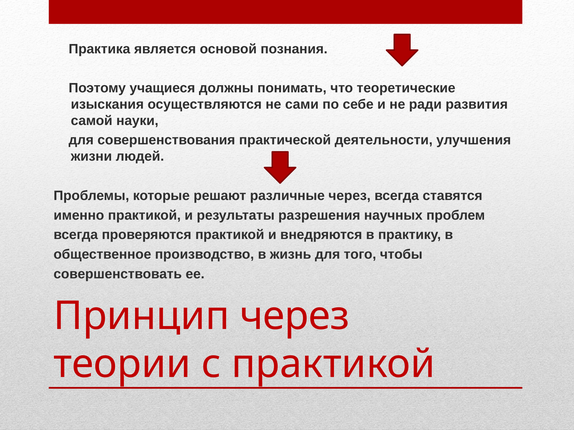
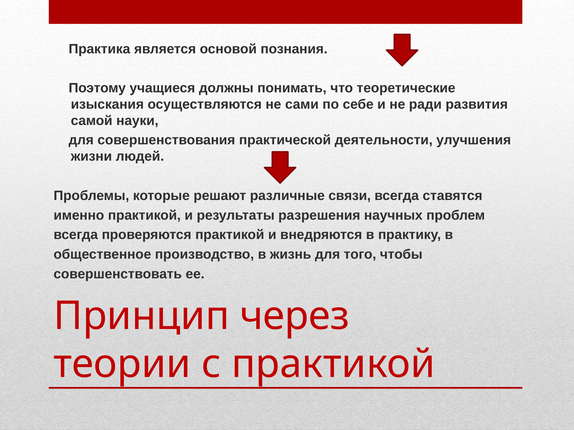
различные через: через -> связи (350, 196)
